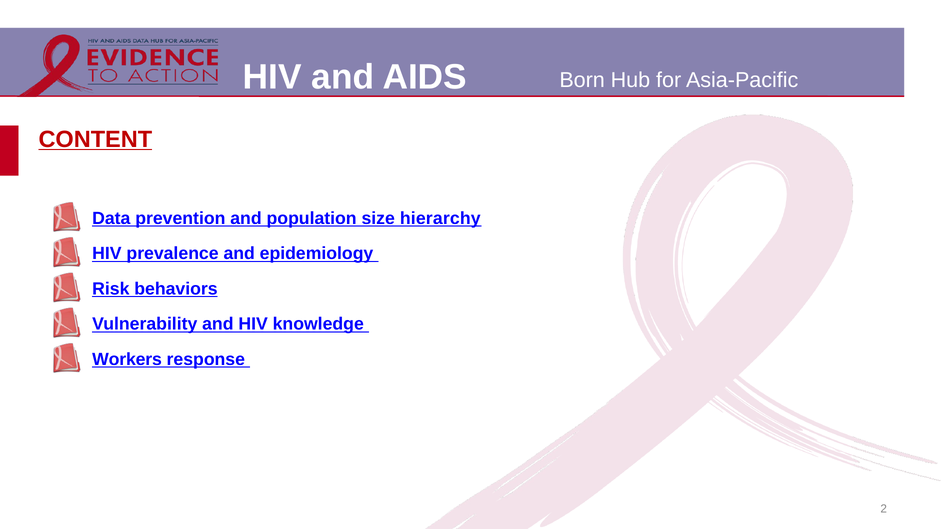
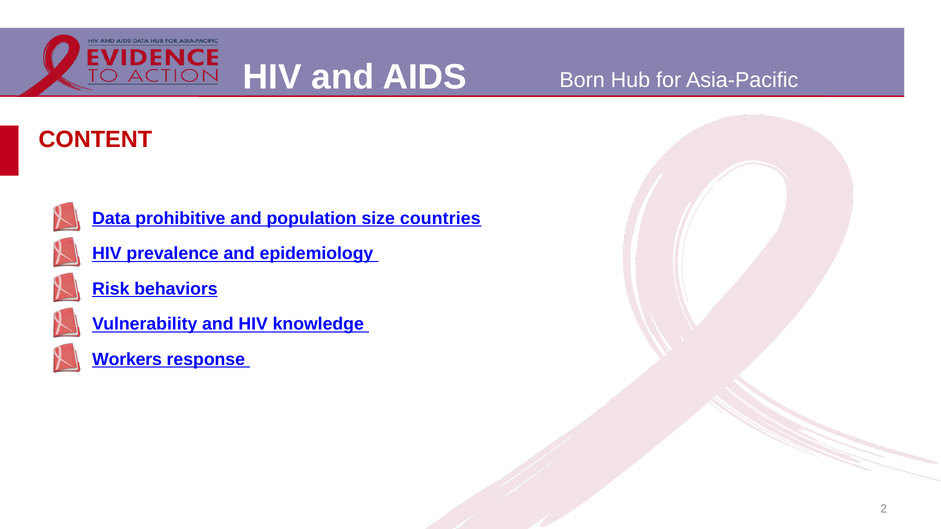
CONTENT underline: present -> none (95, 139)
prevention: prevention -> prohibitive (180, 218)
hierarchy: hierarchy -> countries (440, 218)
